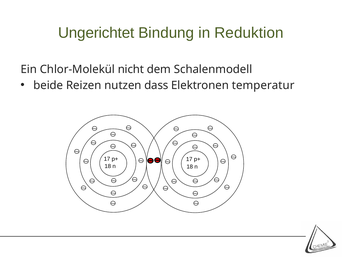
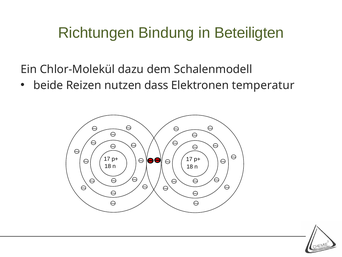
Ungerichtet: Ungerichtet -> Richtungen (96, 33)
Reduktion: Reduktion -> Beteiligten (249, 33)
nicht: nicht -> dazu (131, 69)
